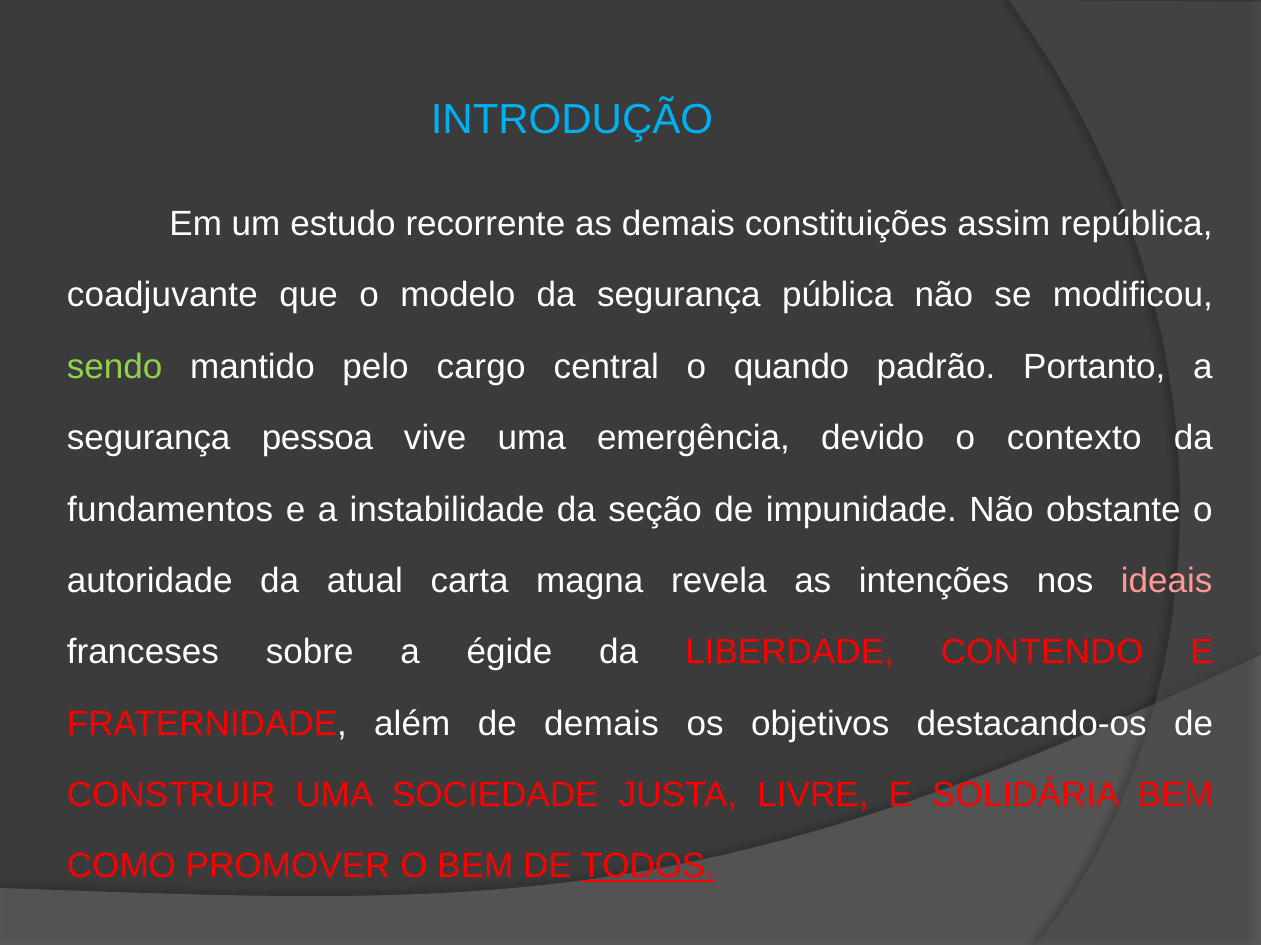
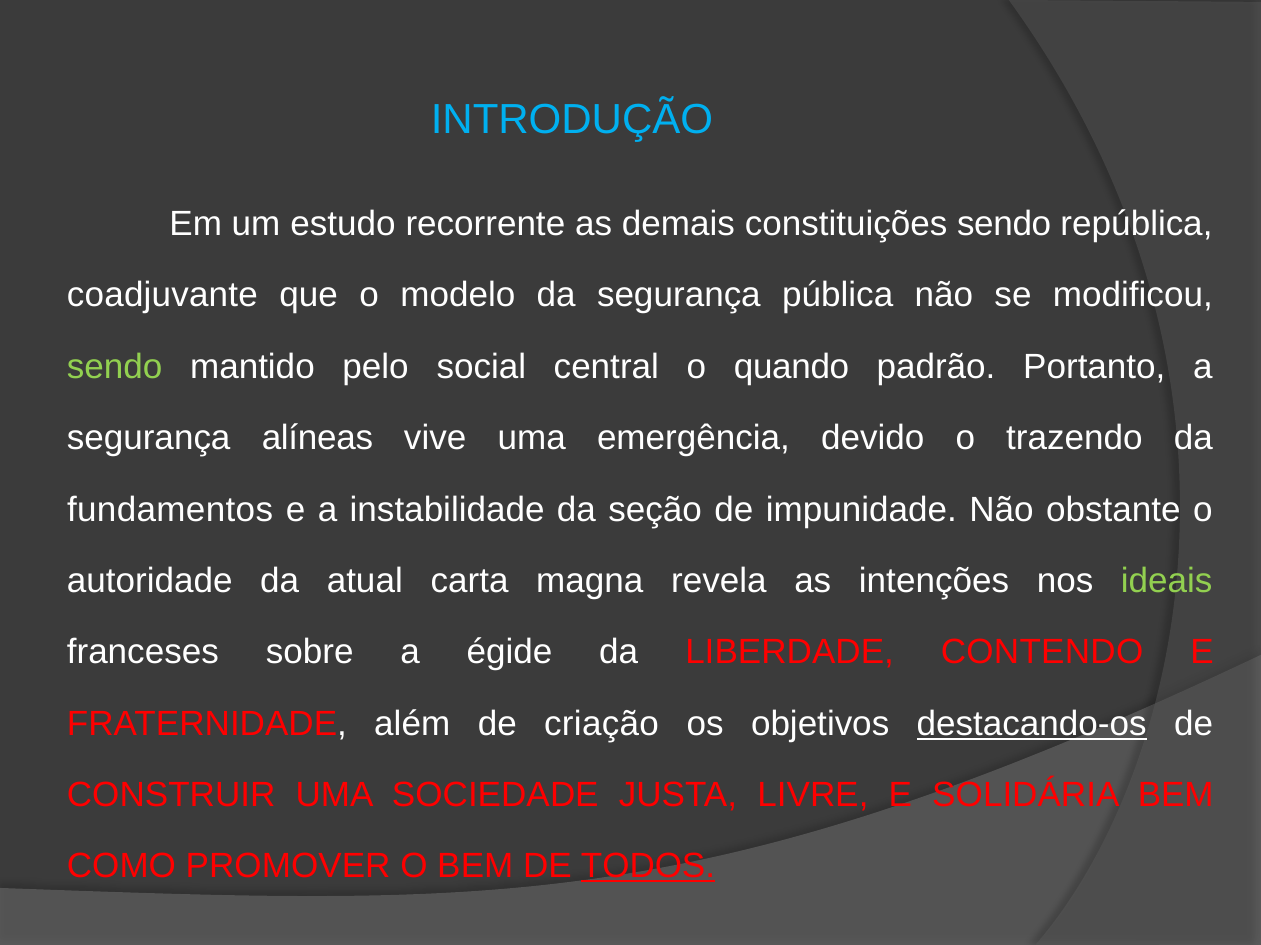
constituições assim: assim -> sendo (1004, 224)
cargo: cargo -> social (481, 367)
pessoa: pessoa -> alíneas (317, 438)
contexto: contexto -> trazendo (1074, 438)
ideais colour: pink -> light green (1167, 581)
de demais: demais -> criação (602, 724)
destacando-os underline: none -> present (1032, 724)
